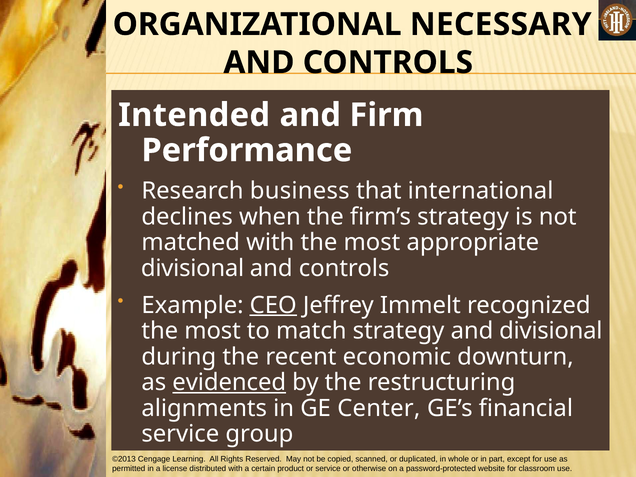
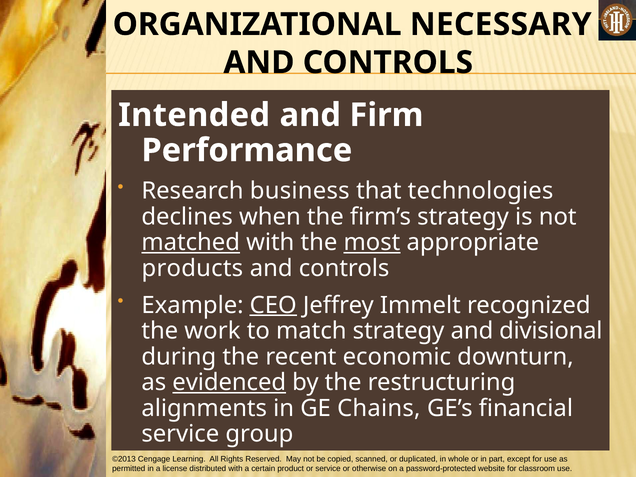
international: international -> technologies (481, 191)
matched underline: none -> present (191, 242)
most underline: none -> present (372, 242)
divisional: divisional -> products (192, 268)
most: most -> work (212, 331)
Center: Center -> Chains (379, 408)
